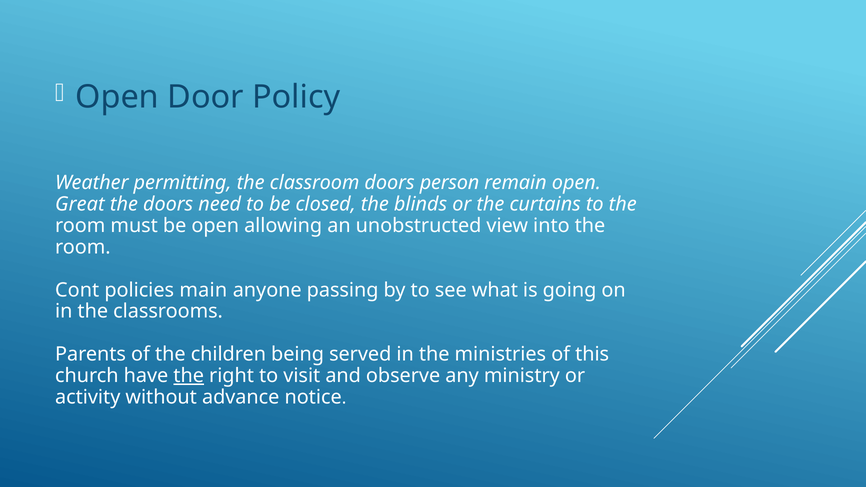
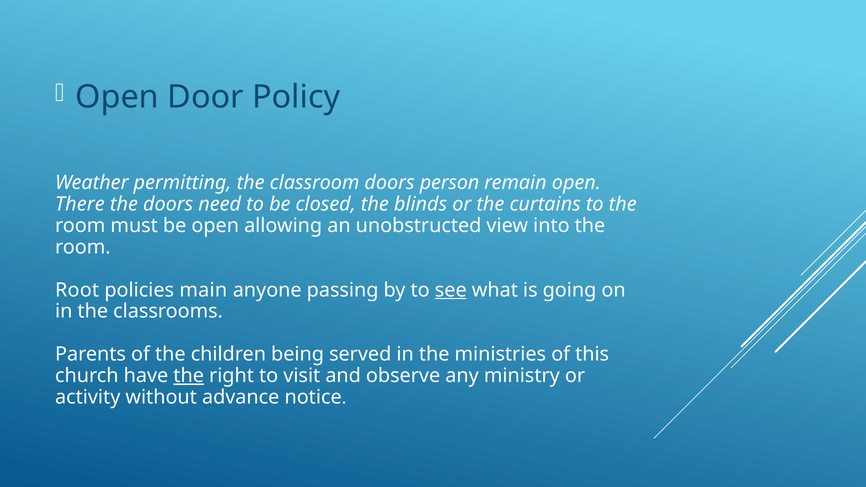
Great: Great -> There (80, 204)
Cont: Cont -> Root (77, 290)
see underline: none -> present (451, 290)
